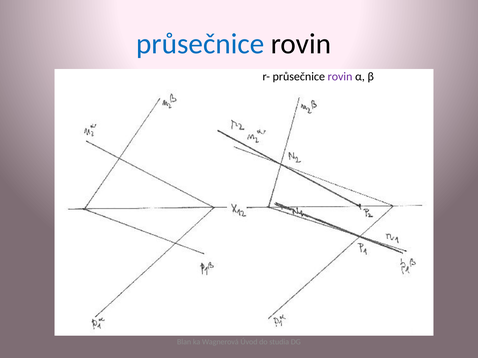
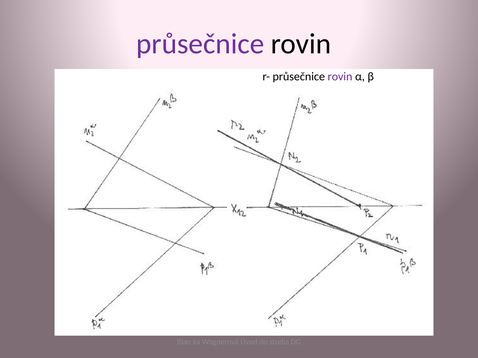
průsečnice colour: blue -> purple (200, 44)
